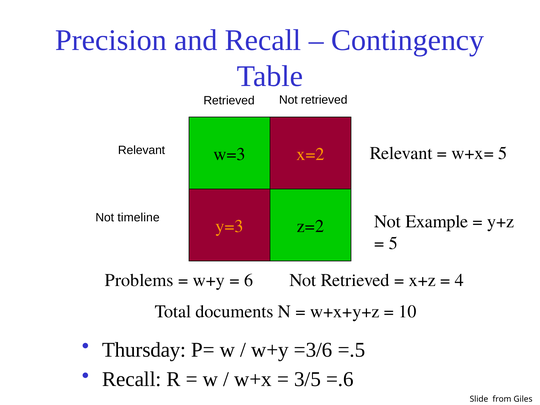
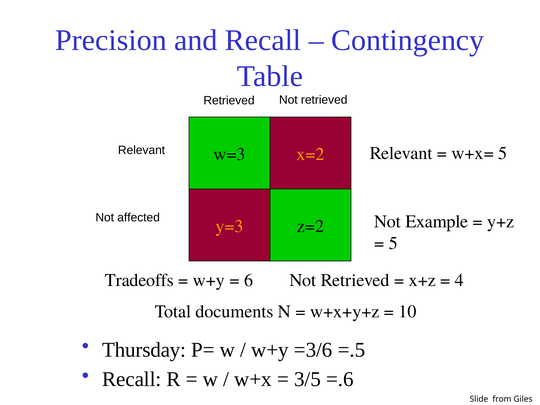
timeline: timeline -> affected (139, 218)
Problems: Problems -> Tradeoffs (139, 280)
